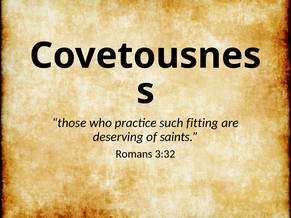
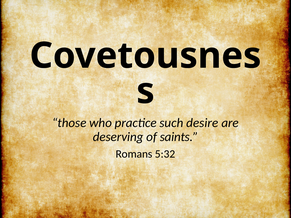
fitting: fitting -> desire (202, 123)
3:32: 3:32 -> 5:32 (165, 154)
